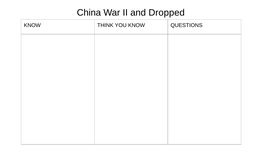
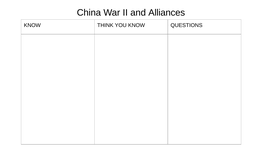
Dropped: Dropped -> Alliances (167, 13)
